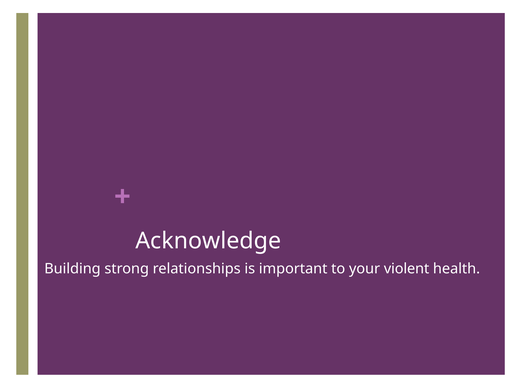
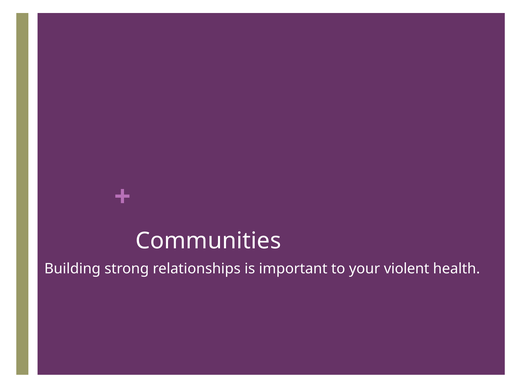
Acknowledge: Acknowledge -> Communities (208, 241)
